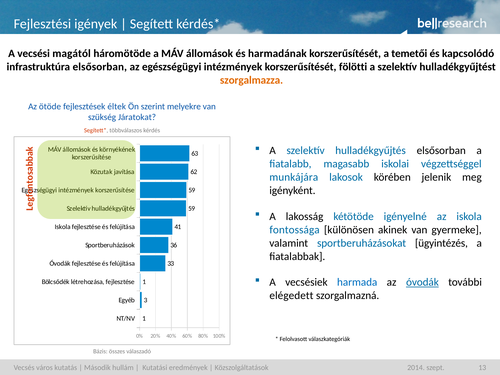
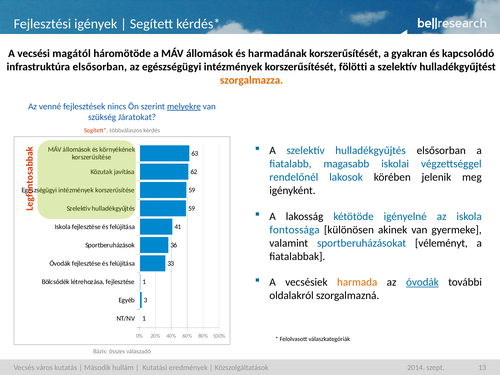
temetői: temetői -> gyakran (409, 54)
ötöde: ötöde -> venné (50, 106)
éltek: éltek -> nincs (117, 106)
melyekre underline: none -> present (184, 106)
munkájára: munkájára -> rendelőnél (294, 177)
ügyintézés: ügyintézés -> véleményt (441, 243)
harmada colour: blue -> orange (357, 282)
elégedett: elégedett -> oldalakról (292, 296)
